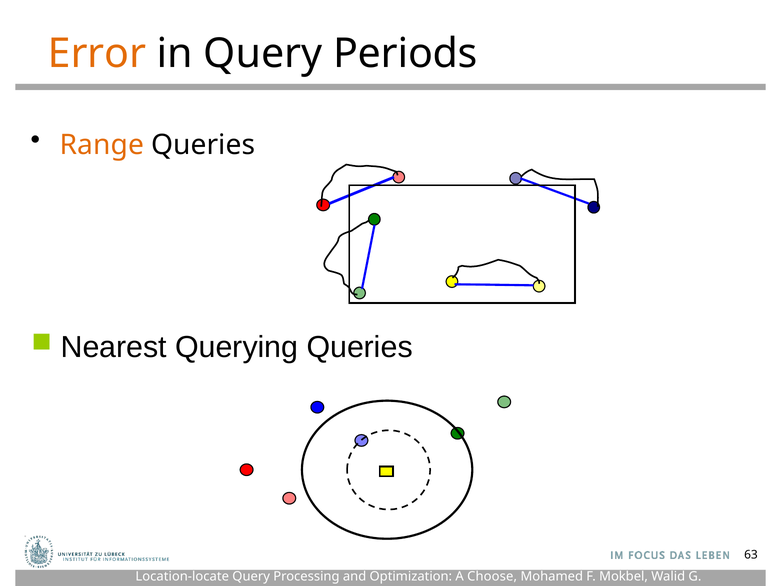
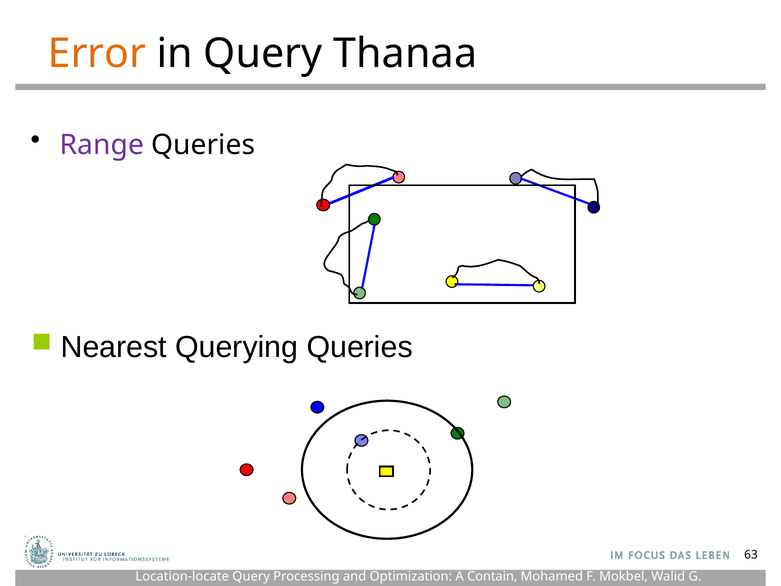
Periods: Periods -> Thanaa (405, 54)
Range colour: orange -> purple (102, 145)
Choose: Choose -> Contain (492, 576)
